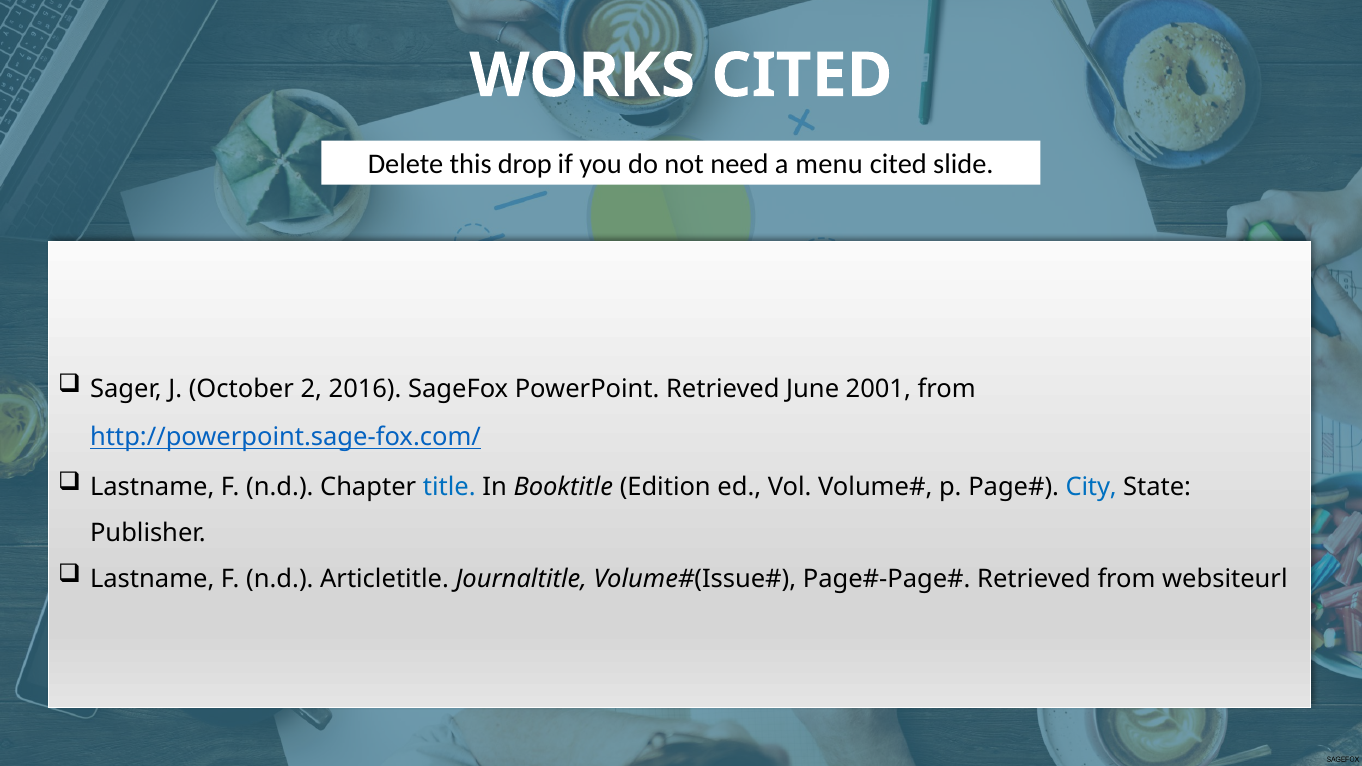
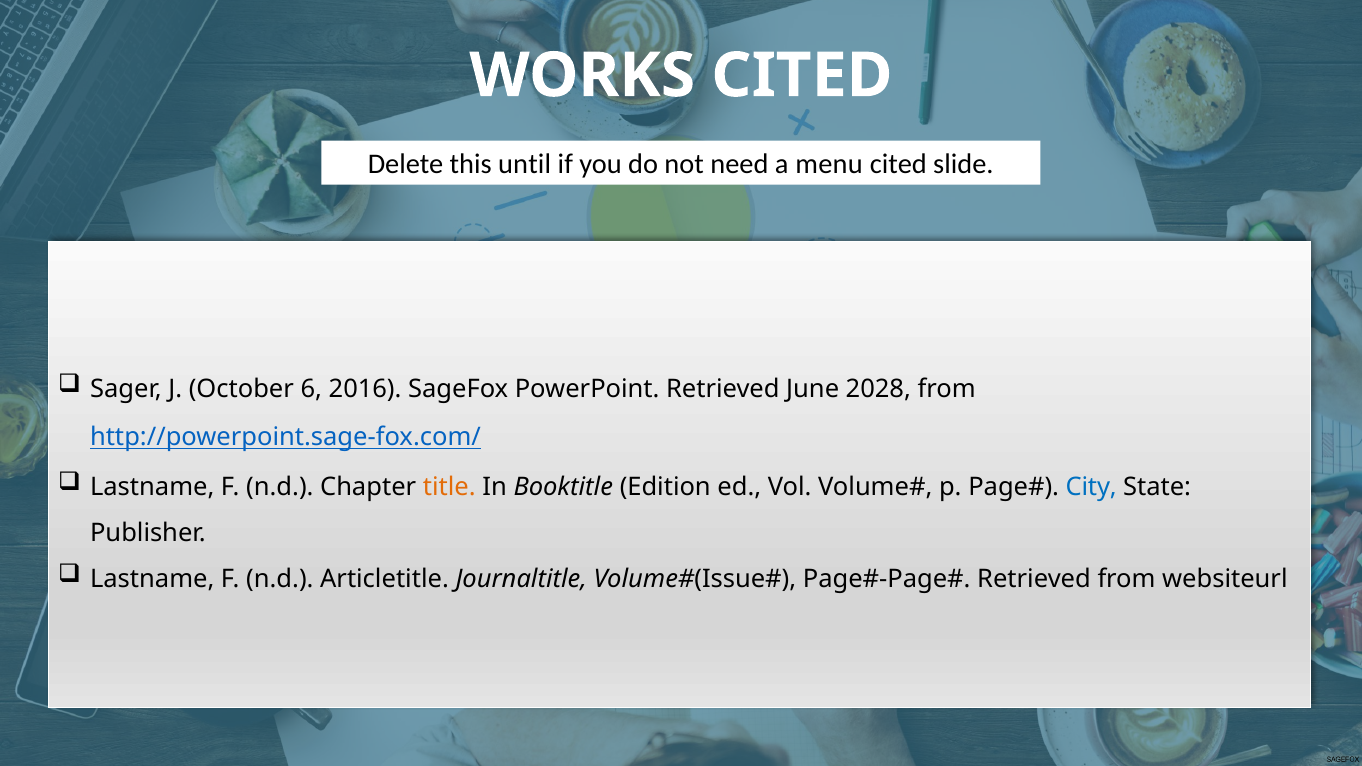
drop: drop -> until (525, 165)
2: 2 -> 6 (311, 389)
2001: 2001 -> 2028 (878, 389)
title colour: blue -> orange (449, 487)
